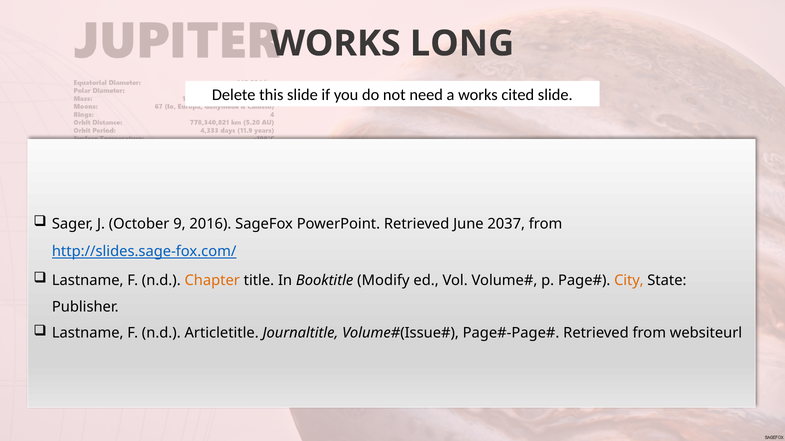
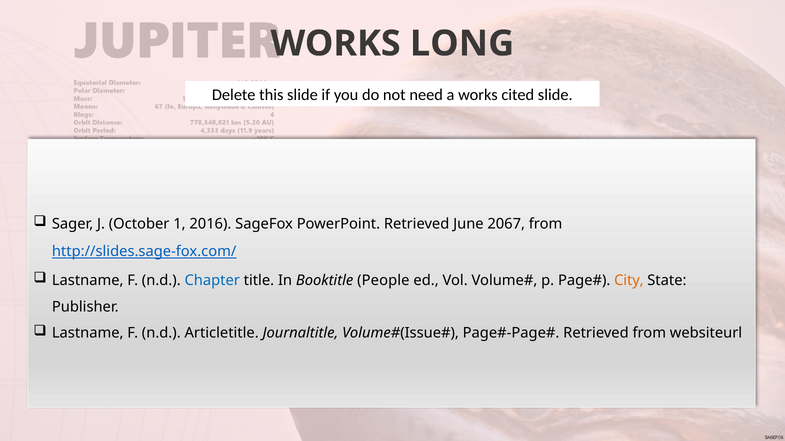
9: 9 -> 1 (179, 224)
2037: 2037 -> 2067 (506, 224)
Chapter colour: orange -> blue (212, 281)
Modify: Modify -> People (383, 281)
